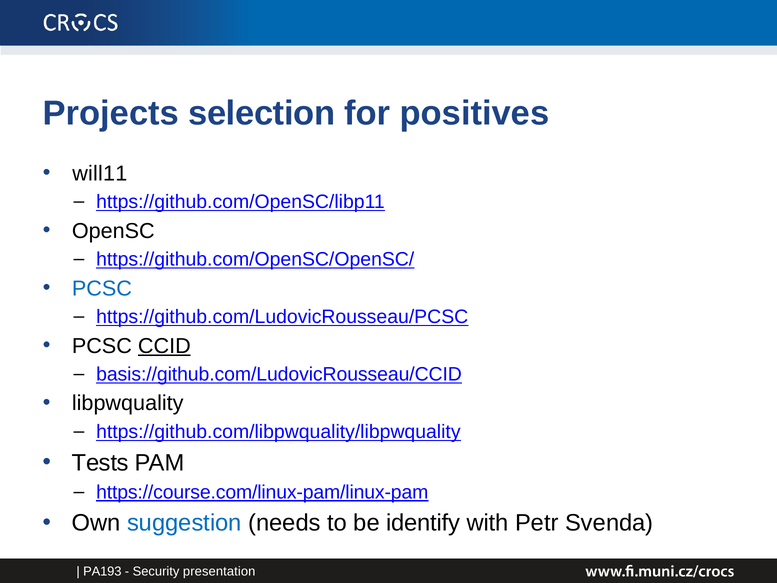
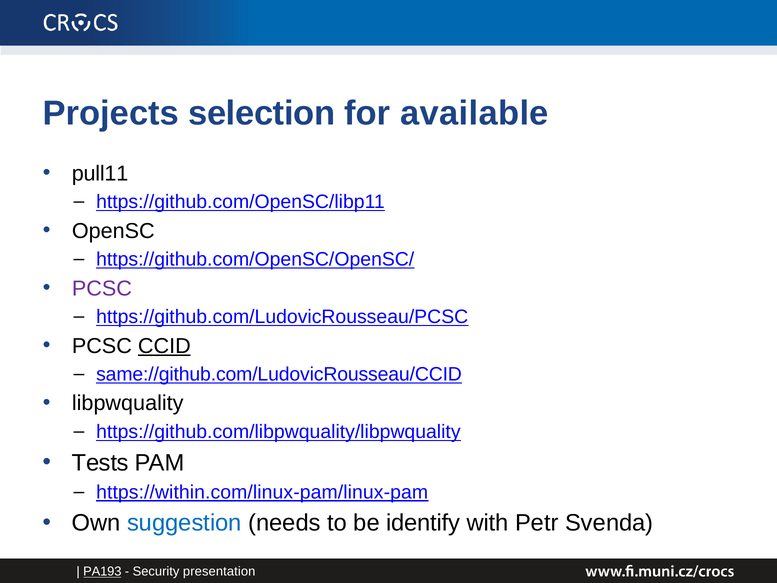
positives: positives -> available (474, 113)
will11: will11 -> pull11 (100, 174)
PCSC colour: blue -> purple (102, 288)
basis://github.com/LudovicRousseau/CCID: basis://github.com/LudovicRousseau/CCID -> same://github.com/LudovicRousseau/CCID (279, 374)
https://course.com/linux-pam/linux-pam: https://course.com/linux-pam/linux-pam -> https://within.com/linux-pam/linux-pam (262, 492)
PA193 underline: none -> present (102, 571)
